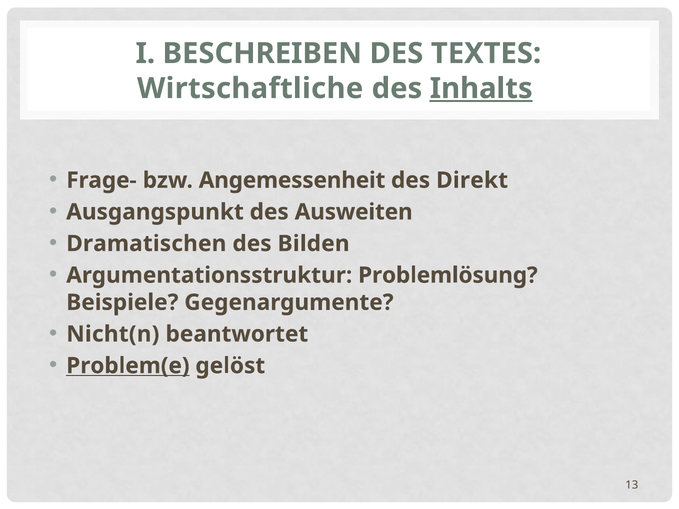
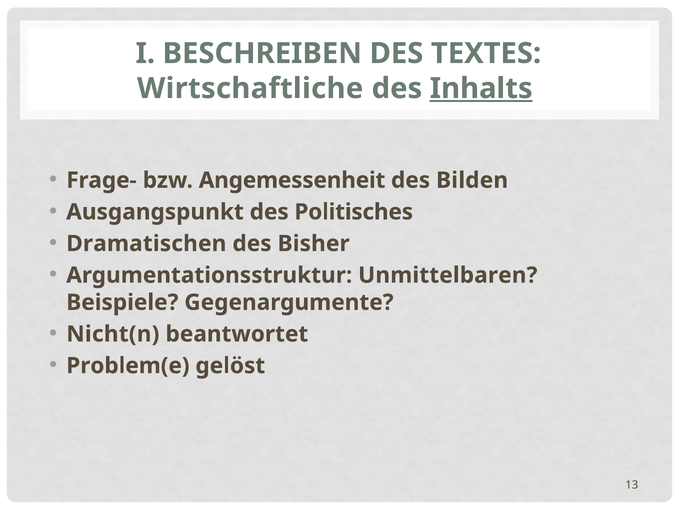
Direkt: Direkt -> Bilden (472, 180)
Ausweiten: Ausweiten -> Politisches (354, 212)
Bilden: Bilden -> Bisher (314, 244)
Problemlösung: Problemlösung -> Unmittelbaren (448, 275)
Problem(e underline: present -> none (128, 366)
